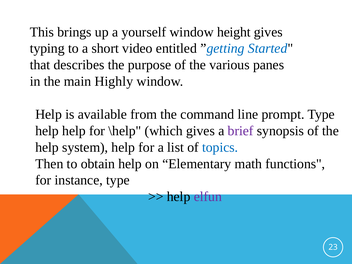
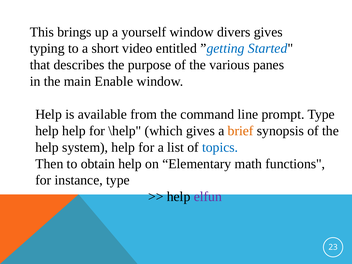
height: height -> divers (234, 32)
Highly: Highly -> Enable (114, 81)
brief colour: purple -> orange (241, 131)
